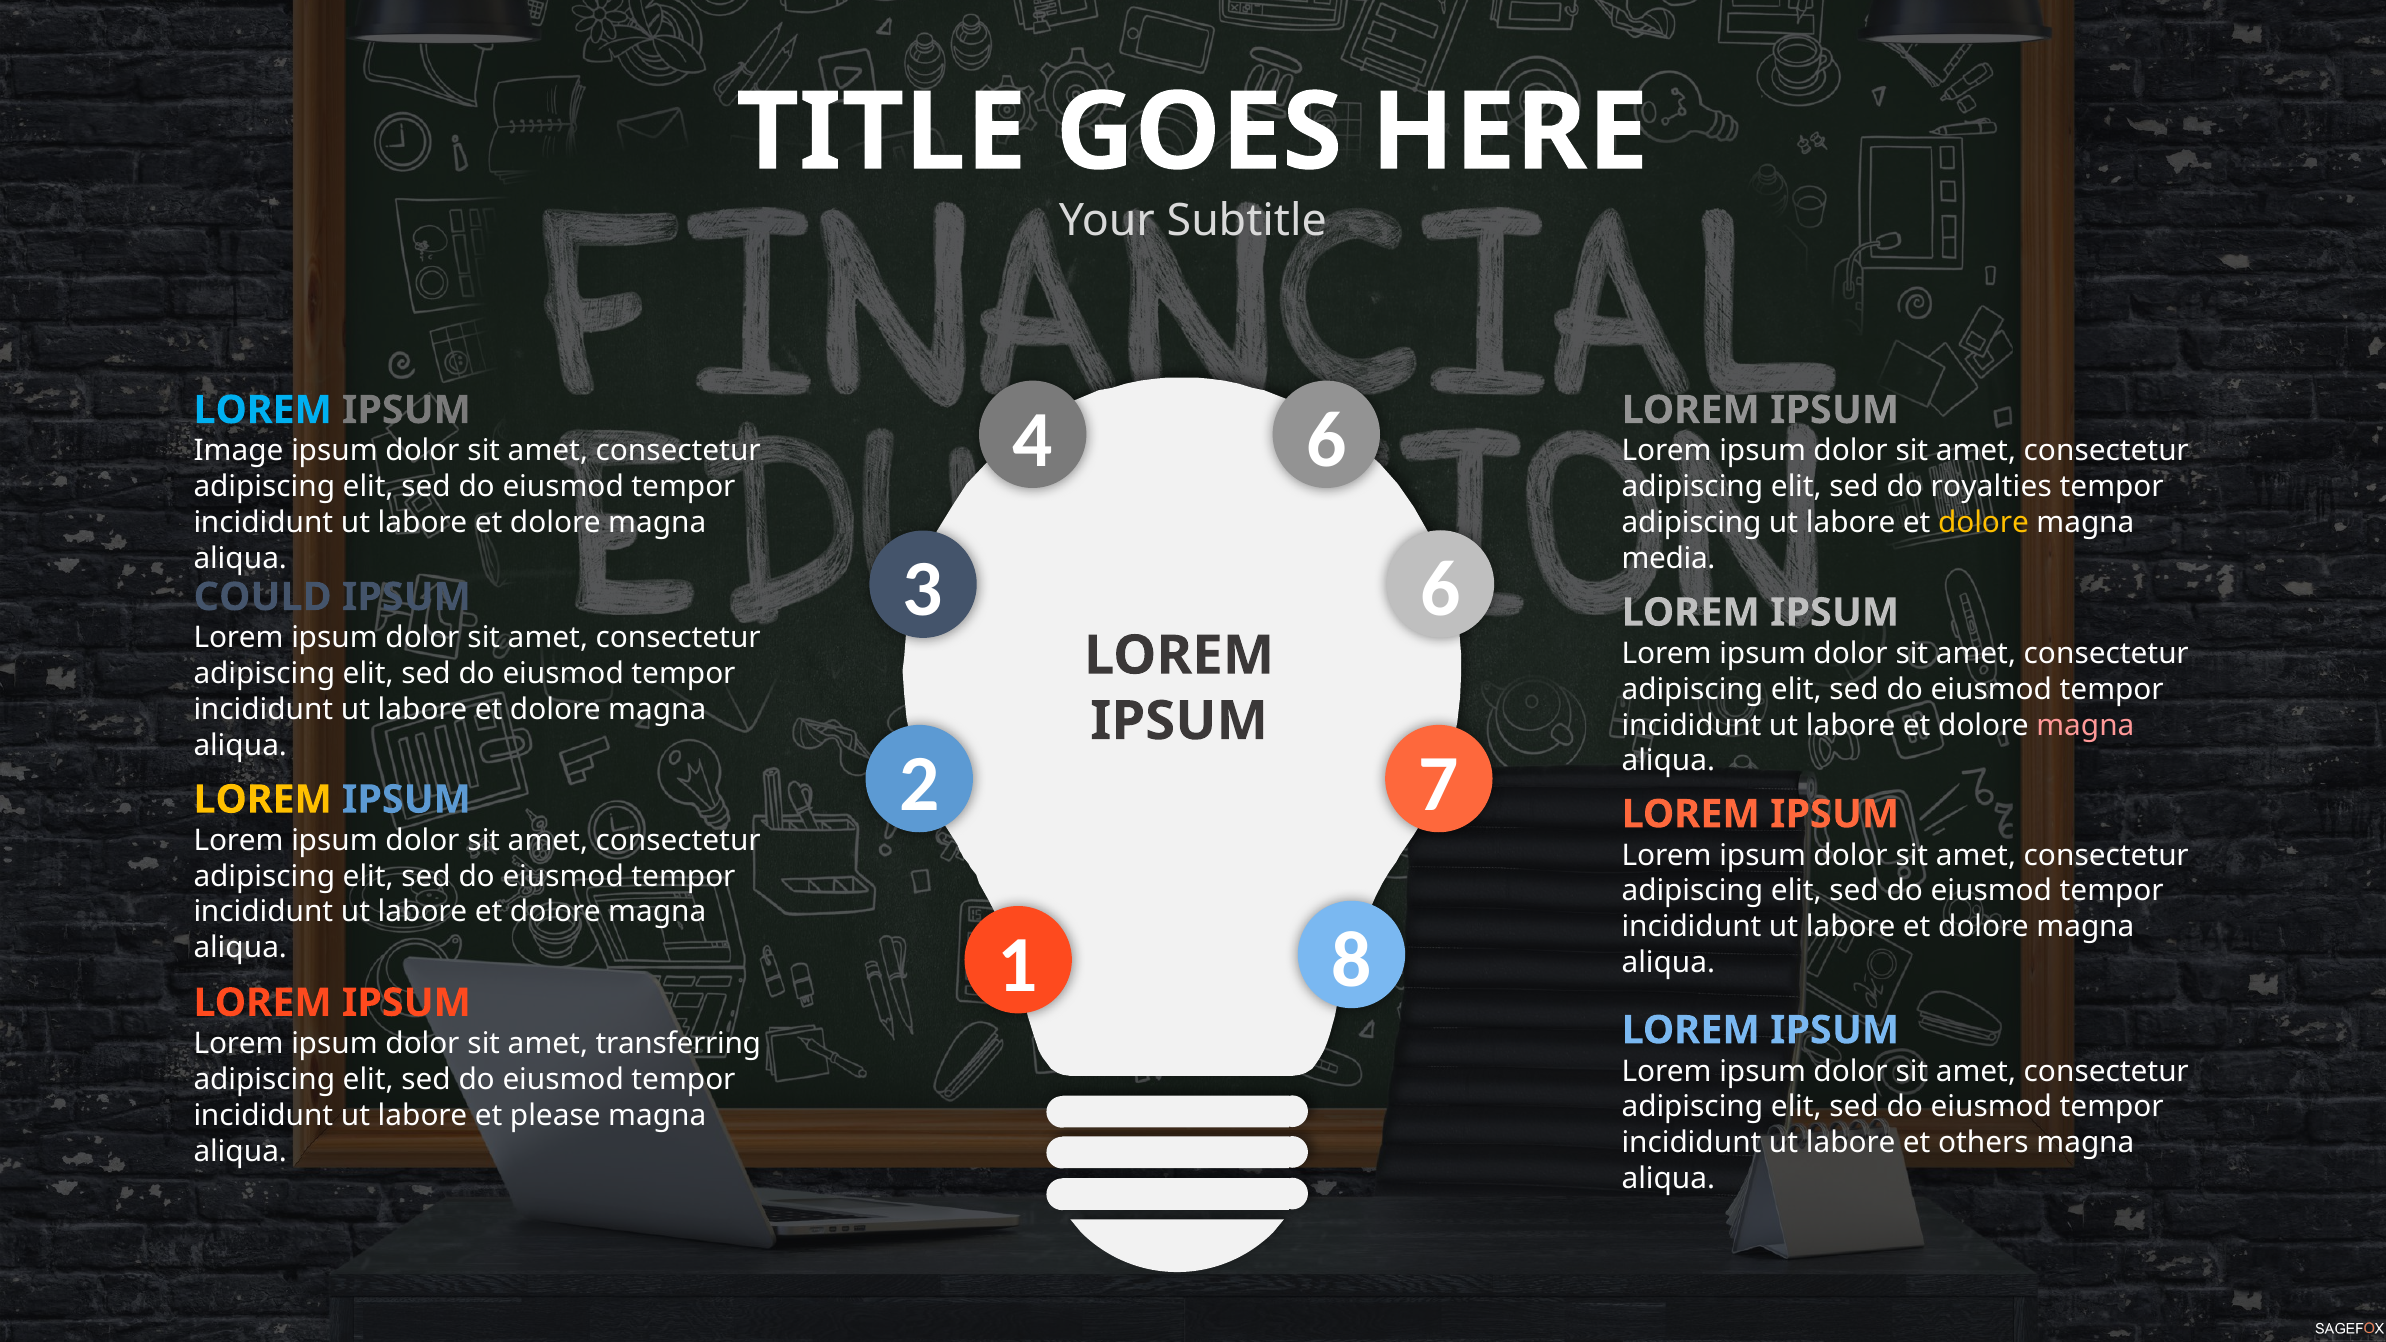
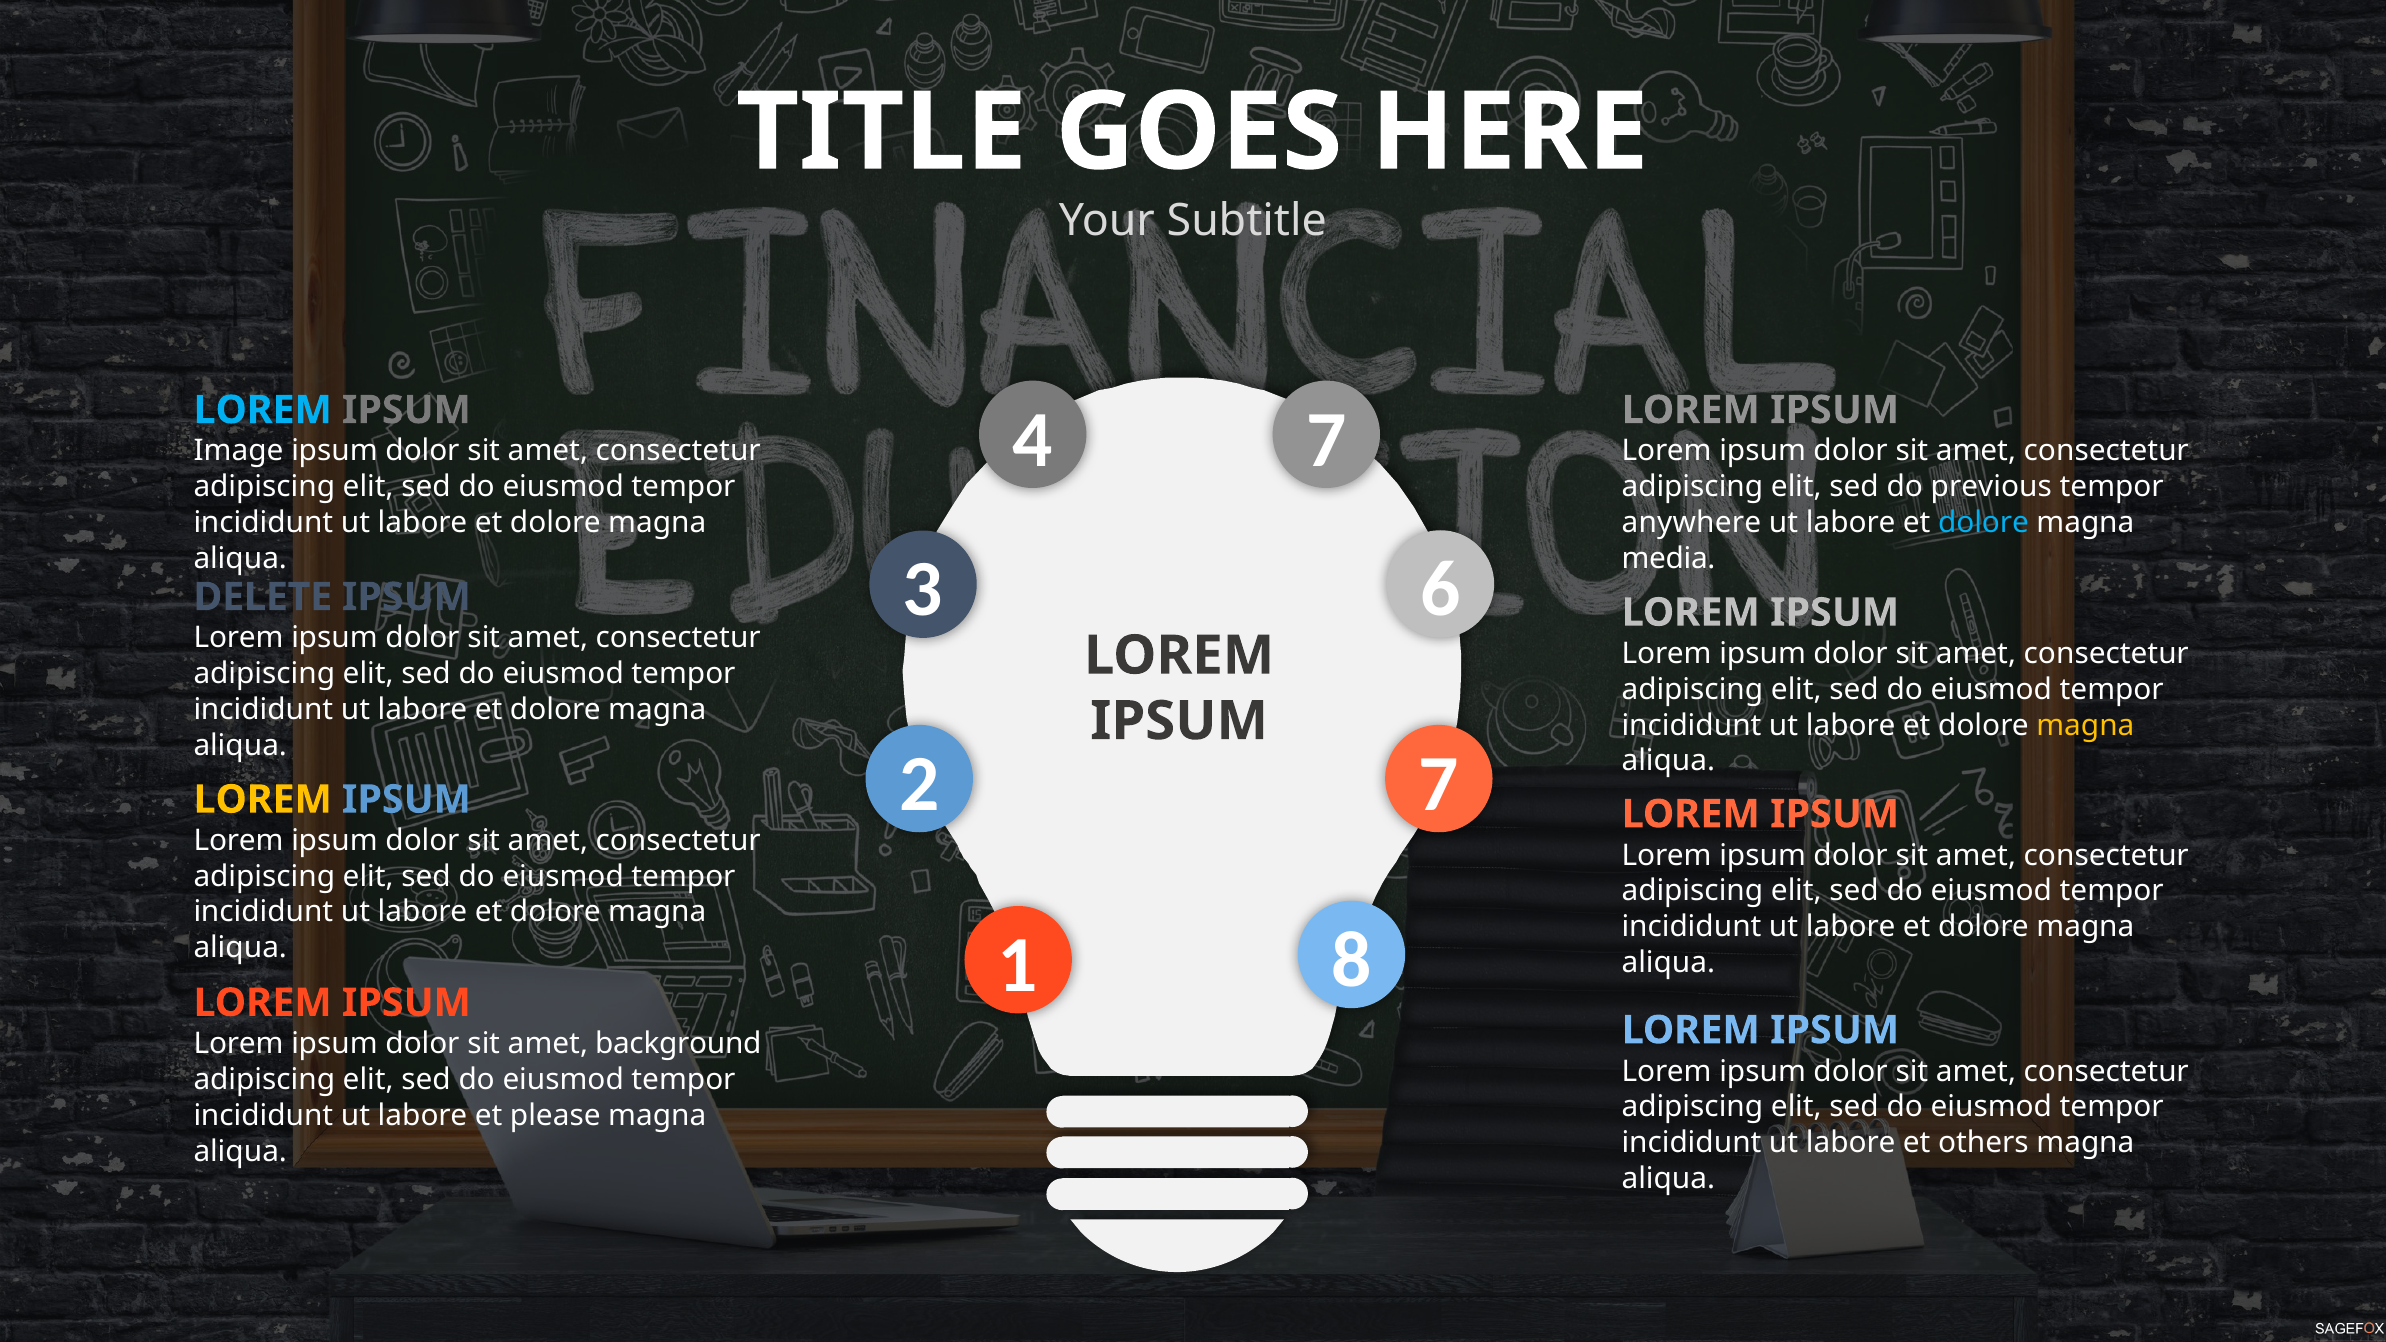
4 6: 6 -> 7 (1326, 440)
royalties: royalties -> previous (1991, 487)
adipiscing: adipiscing -> anywhere (1691, 523)
dolore colour: yellow -> light blue (1983, 523)
COULD: COULD -> DELETE (263, 597)
magna colour: pink -> yellow (2085, 725)
transferring: transferring -> background (678, 1044)
